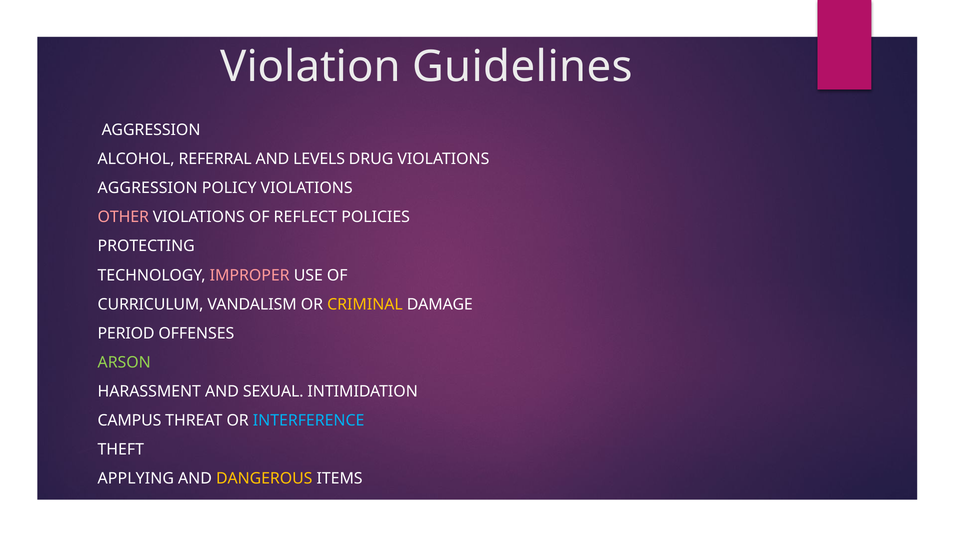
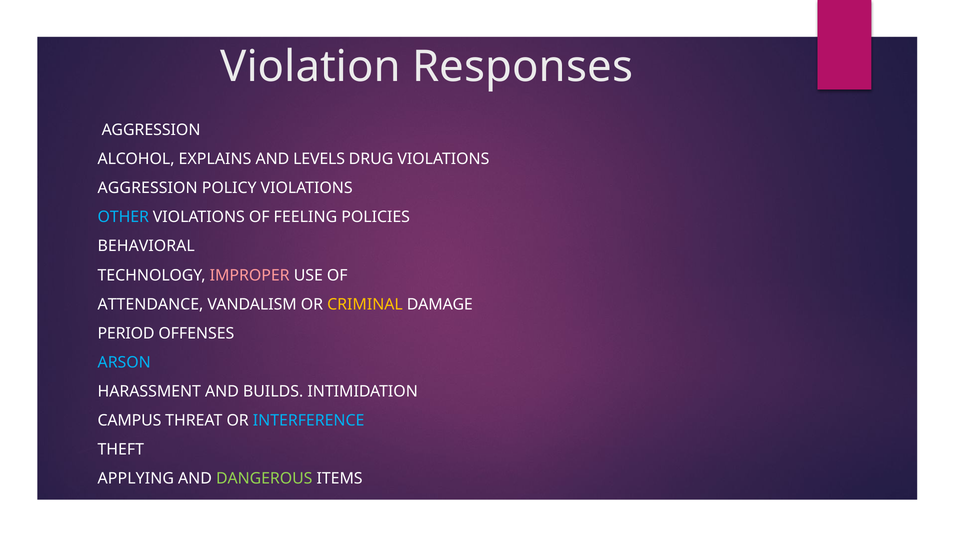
Guidelines: Guidelines -> Responses (522, 67)
REFERRAL: REFERRAL -> EXPLAINS (215, 159)
OTHER colour: pink -> light blue (123, 217)
REFLECT: REFLECT -> FEELING (305, 217)
PROTECTING: PROTECTING -> BEHAVIORAL (146, 246)
CURRICULUM: CURRICULUM -> ATTENDANCE (151, 304)
ARSON colour: light green -> light blue (124, 362)
SEXUAL: SEXUAL -> BUILDS (273, 392)
DANGEROUS colour: yellow -> light green (264, 479)
